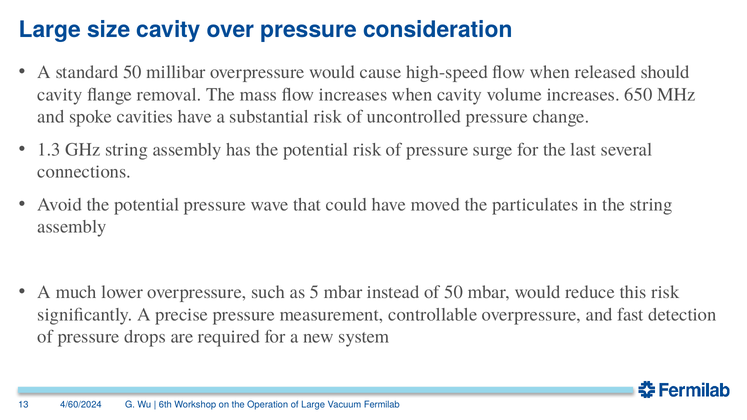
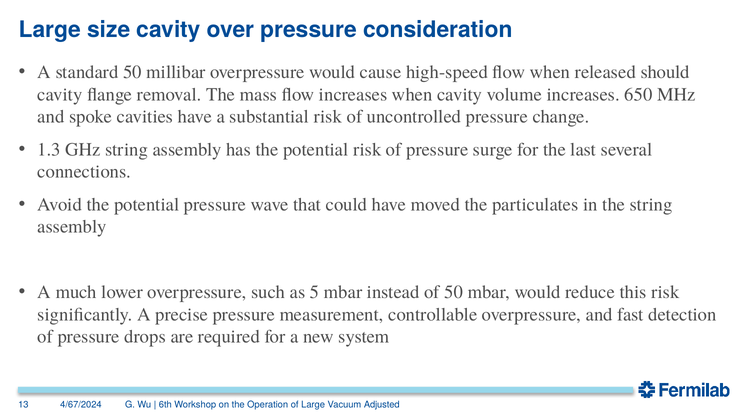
4/60/2024: 4/60/2024 -> 4/67/2024 (81, 405)
Fermilab: Fermilab -> Adjusted (382, 405)
